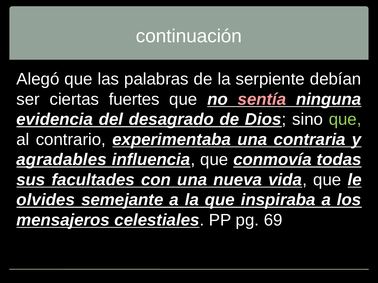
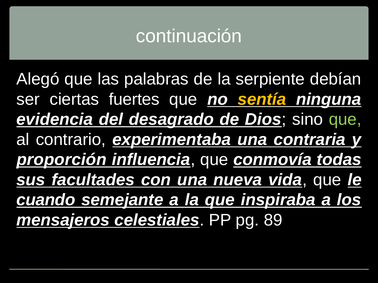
sentía colour: pink -> yellow (262, 99)
agradables: agradables -> proporción (62, 160)
olvides: olvides -> cuando (46, 200)
69: 69 -> 89 (273, 220)
